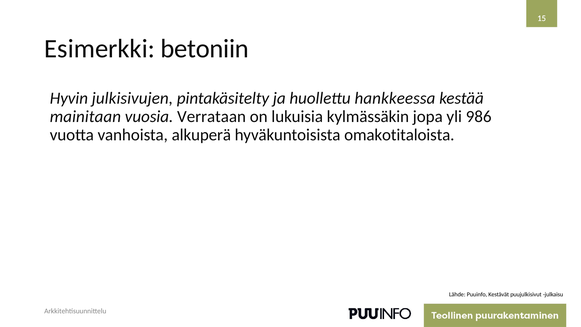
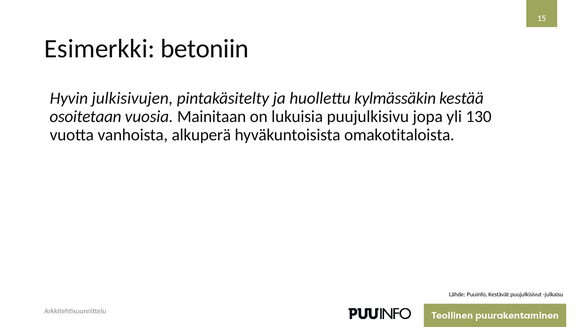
hankkeessa: hankkeessa -> kylmässäkin (395, 98)
mainitaan: mainitaan -> osoitetaan (86, 117)
Verrataan: Verrataan -> Mainitaan (212, 117)
kylmässäkin: kylmässäkin -> puujulkisivu (368, 117)
986: 986 -> 130 (479, 117)
